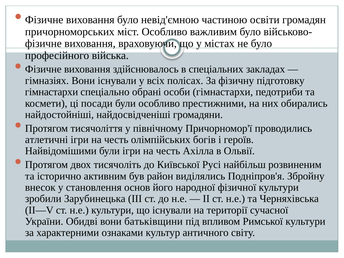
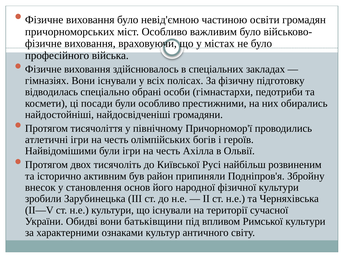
гімнастархи: гімнастархи -> відводилась (51, 92)
виділялись: виділялись -> припиняли (201, 176)
